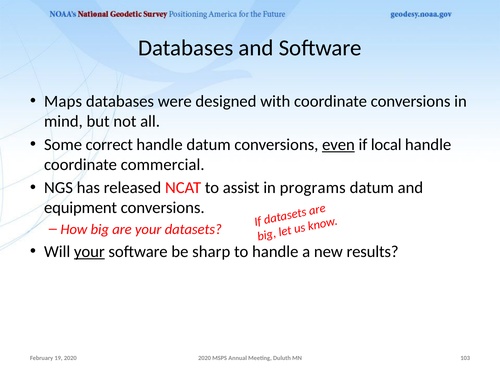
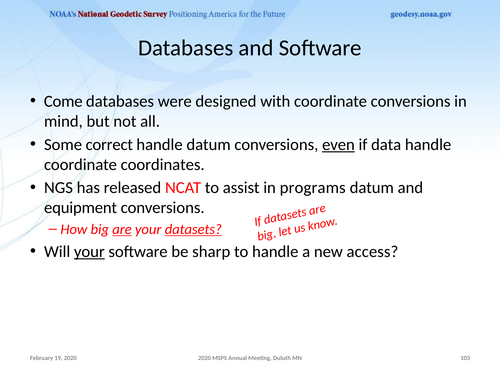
Maps: Maps -> Come (63, 101)
local: local -> data (386, 144)
commercial: commercial -> coordinates (163, 164)
are underline: none -> present (122, 229)
datasets underline: none -> present (193, 229)
results: results -> access (372, 252)
